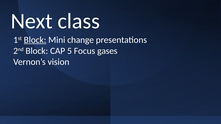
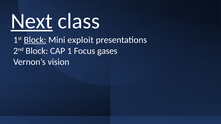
Next underline: none -> present (32, 21)
change: change -> exploit (80, 40)
5: 5 -> 1 (69, 51)
